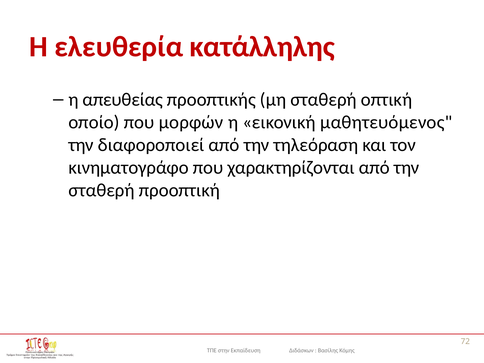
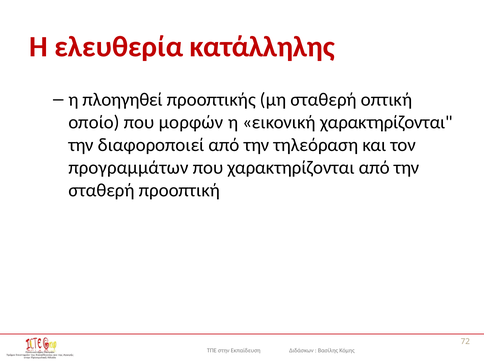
απευθείας: απευθείας -> πλοηγηθεί (123, 100)
εικονική μαθητευόμενος: μαθητευόμενος -> χαρακτηρίζονται (386, 122)
κινηματoγράφo: κινηματoγράφo -> πρoγραμμάτων (128, 168)
